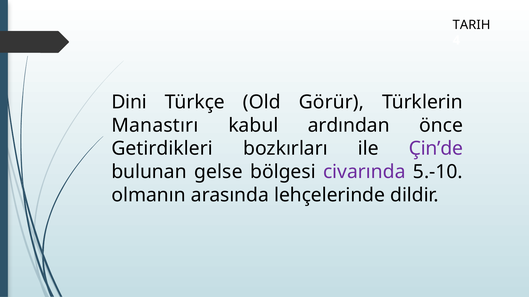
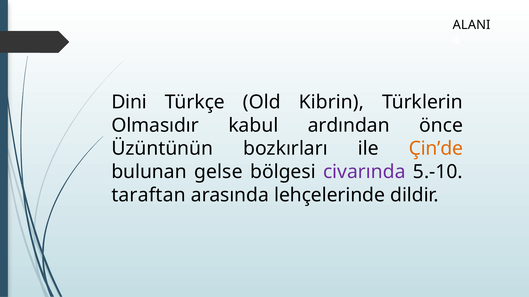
TARIH: TARIH -> ALANI (472, 25)
Görür: Görür -> Kibrin (331, 102)
Manastırı: Manastırı -> Olmasıdır (155, 125)
Getirdikleri: Getirdikleri -> Üzüntünün (162, 149)
Çin’de colour: purple -> orange (436, 149)
olmanın: olmanın -> taraftan (149, 195)
